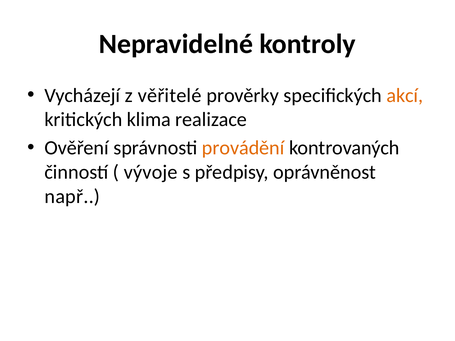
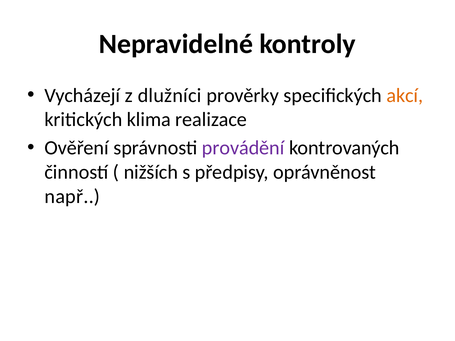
věřitelé: věřitelé -> dlužníci (170, 95)
provádění colour: orange -> purple (243, 148)
vývoje: vývoje -> nižších (151, 172)
